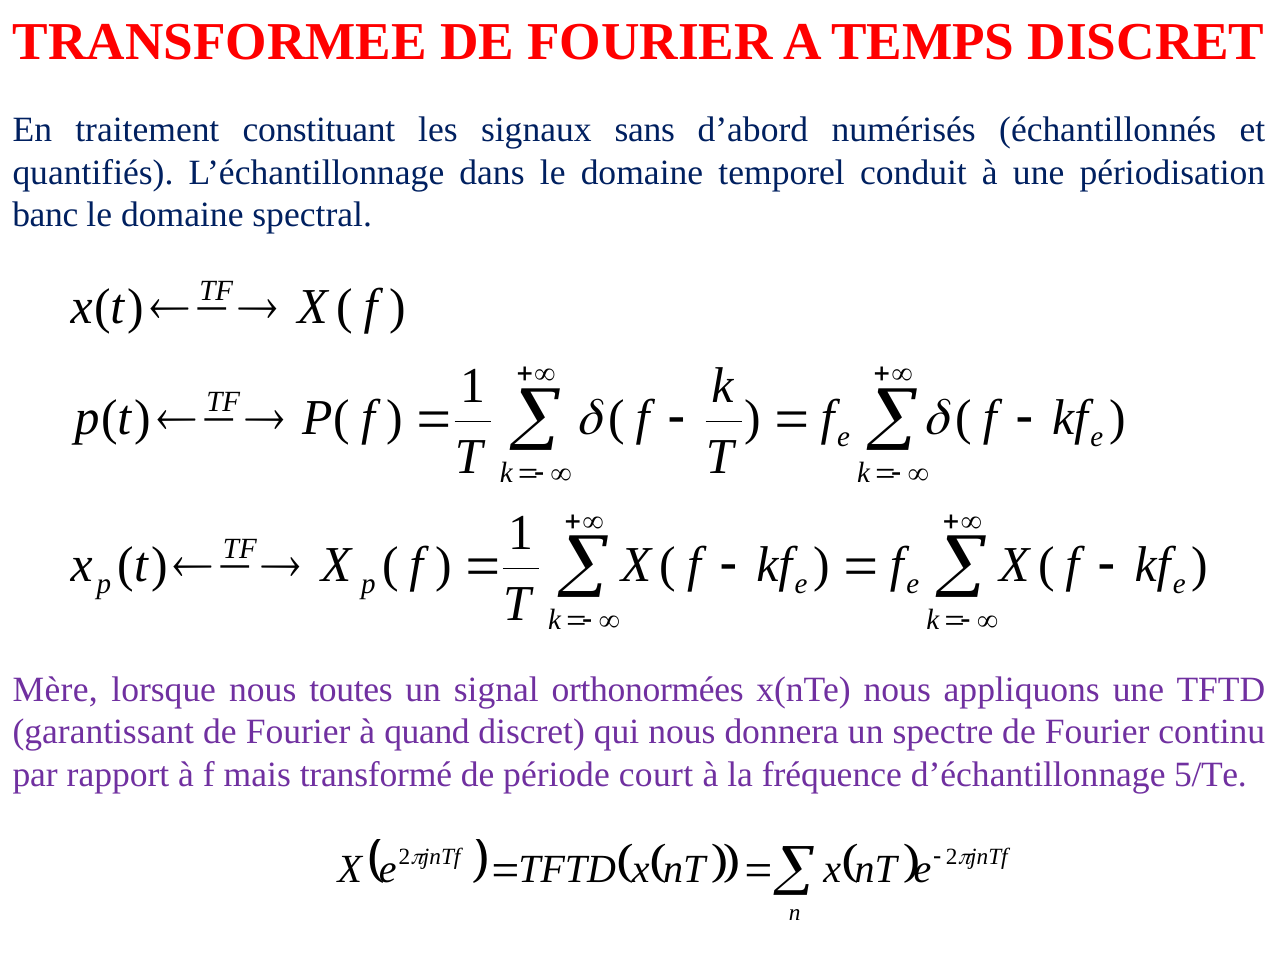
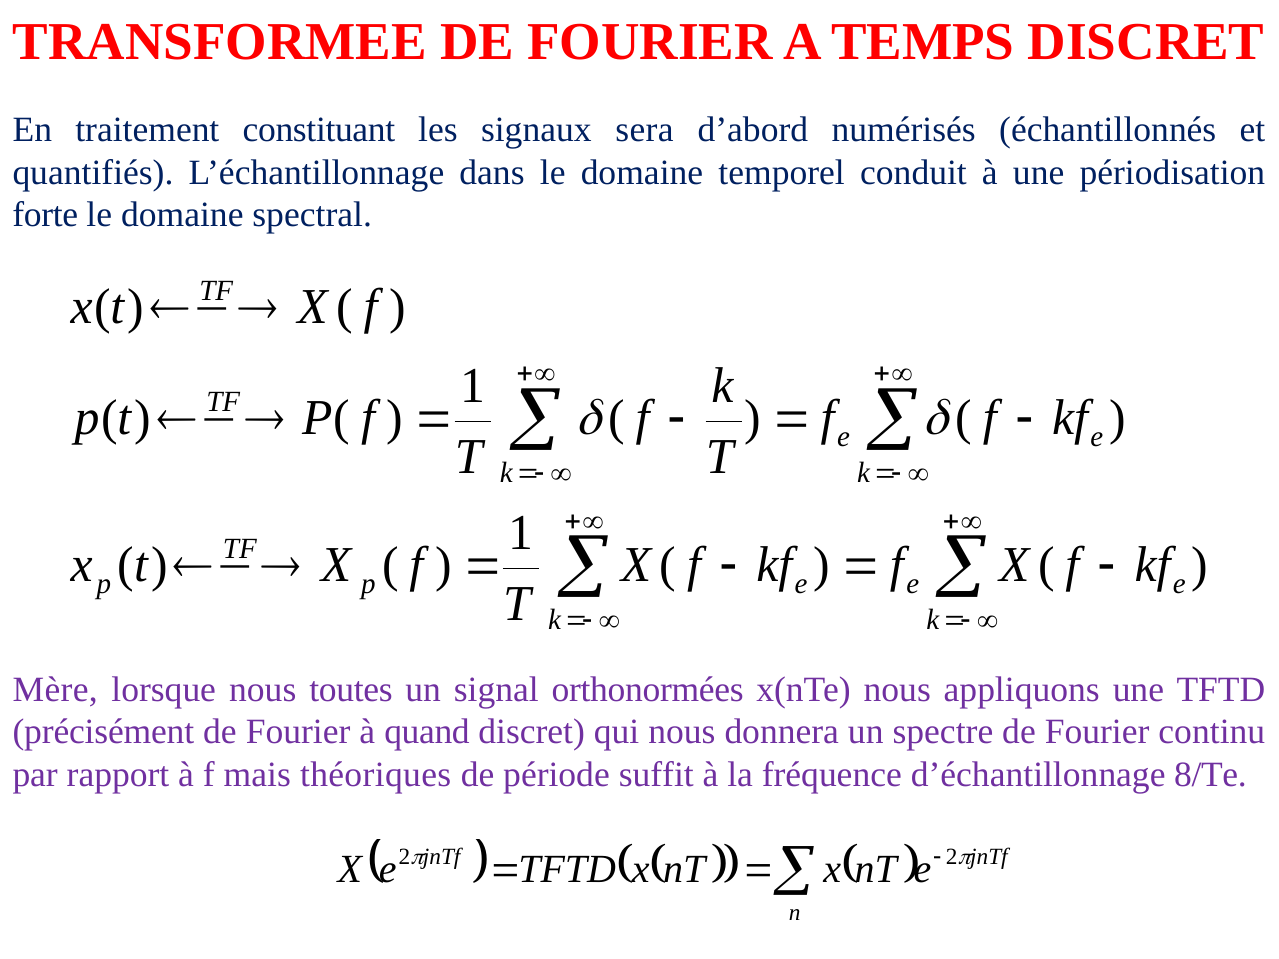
sans: sans -> sera (644, 130)
banc: banc -> forte (45, 215)
garantissant: garantissant -> précisément (103, 732)
transformé: transformé -> théoriques (376, 775)
court: court -> suffit (656, 775)
5/Te: 5/Te -> 8/Te (1210, 775)
